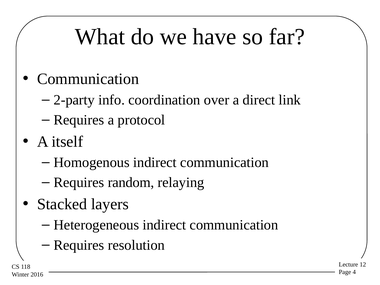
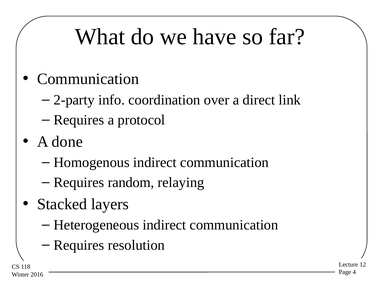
itself: itself -> done (67, 142)
